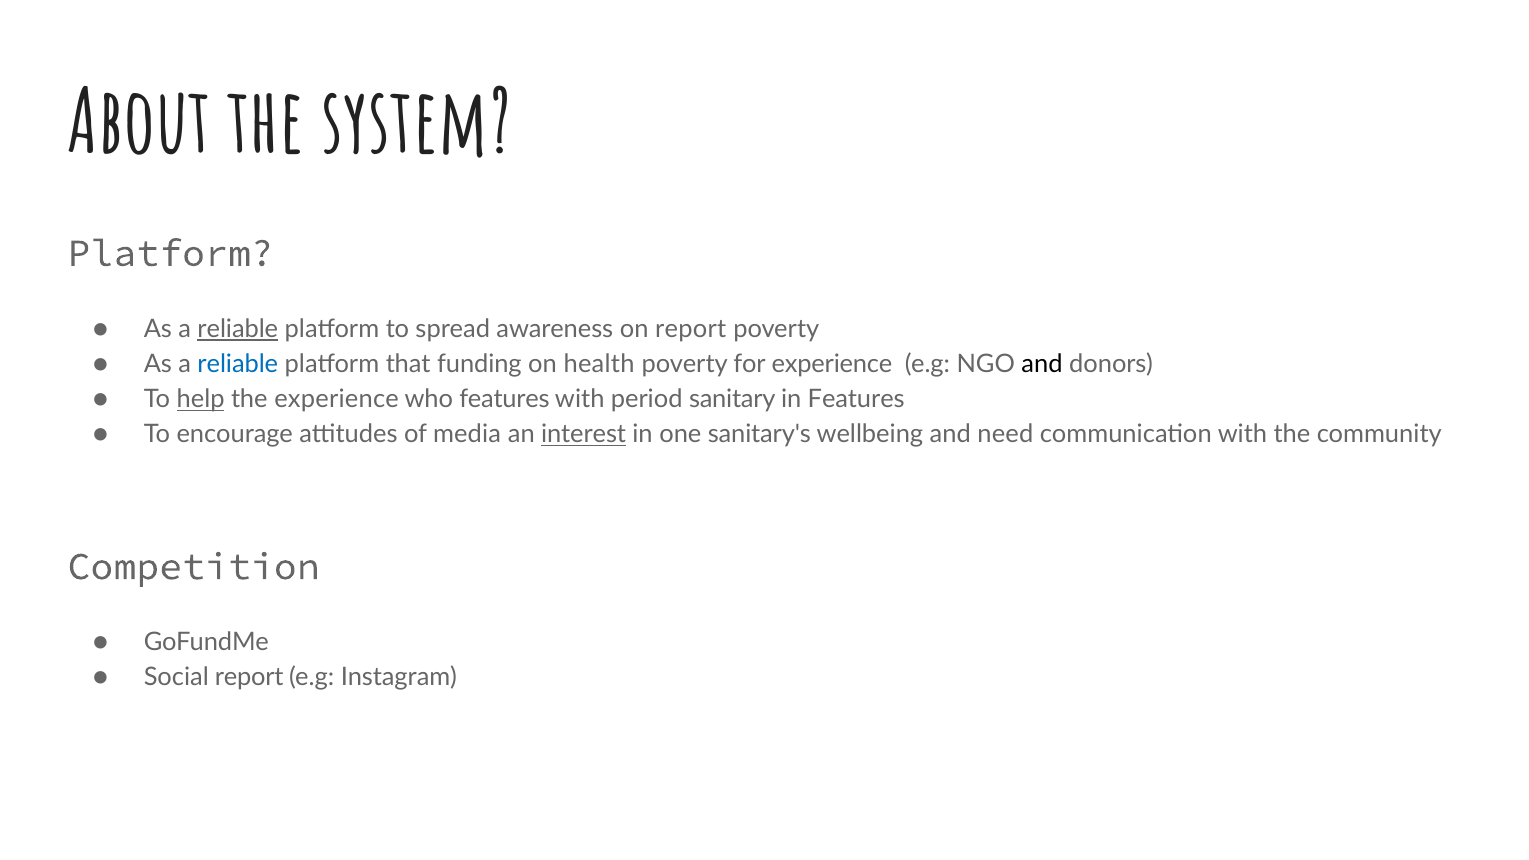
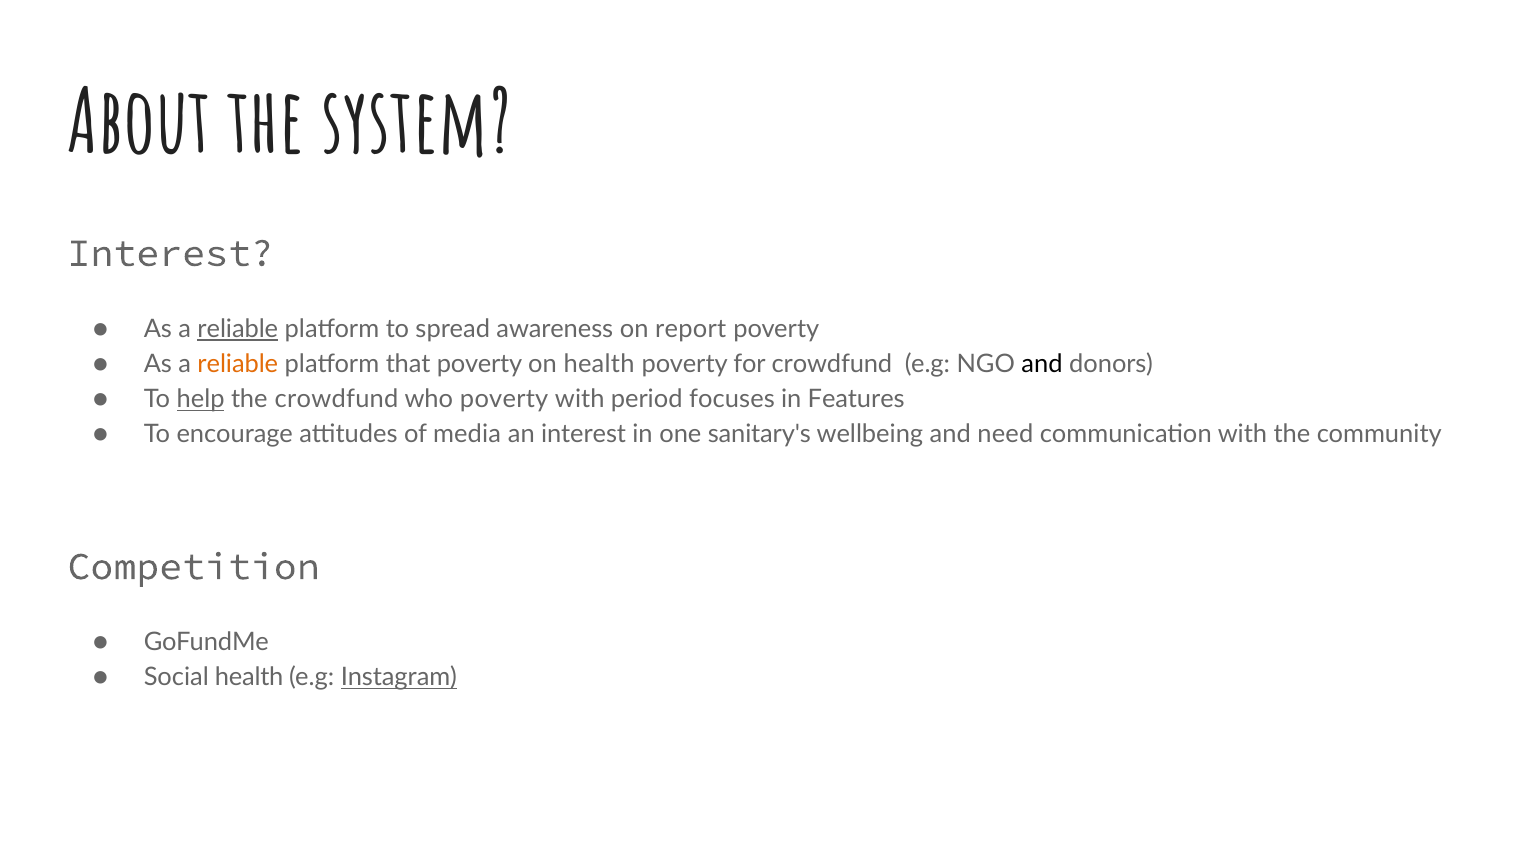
Platform: Platform -> Interest (171, 253)
reliable colour: blue -> orange (238, 364)
that funding: funding -> poverty (480, 364)
for experience: experience -> crowdfund (832, 364)
the experience: experience -> crowdfund (337, 399)
who features: features -> poverty (504, 399)
sanitary: sanitary -> focuses (732, 399)
interest underline: present -> none (584, 435)
Social report: report -> health (249, 678)
Instagram underline: none -> present (399, 678)
